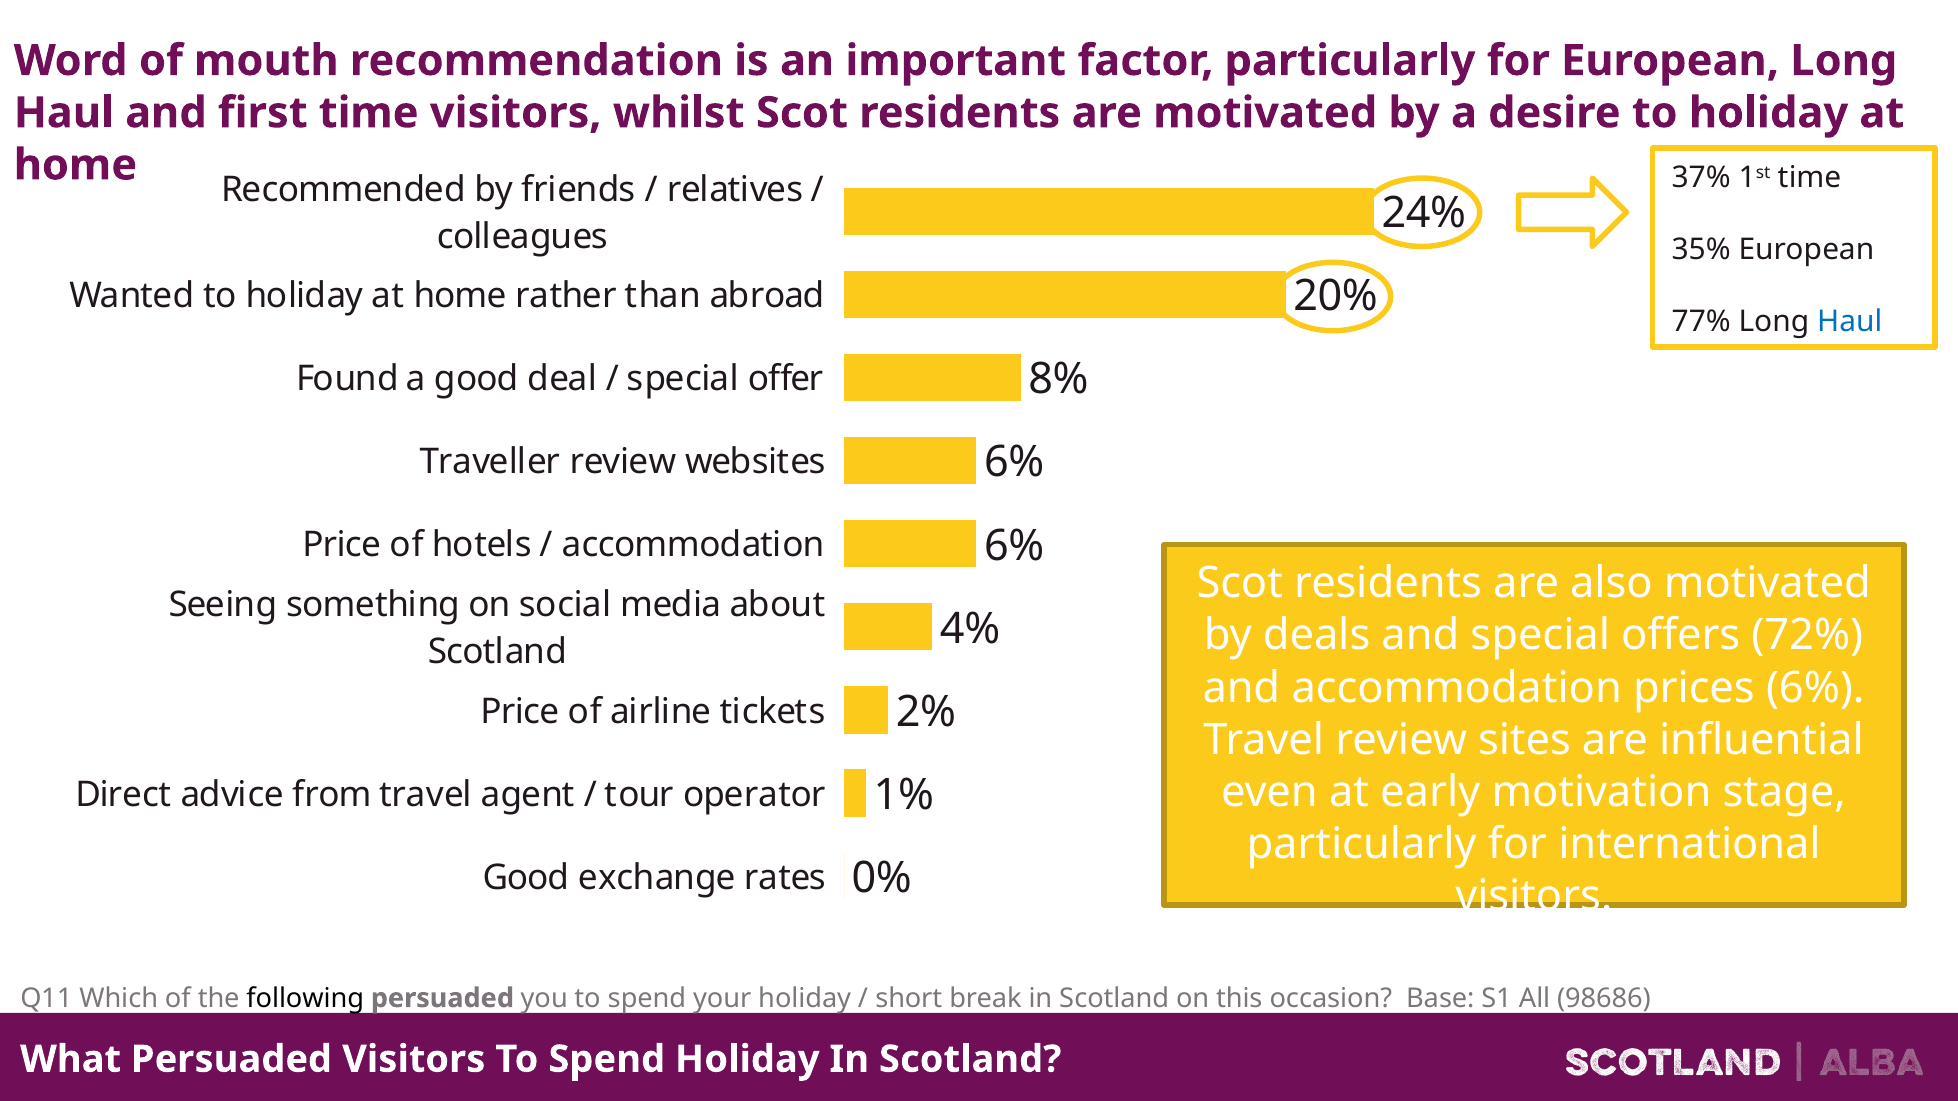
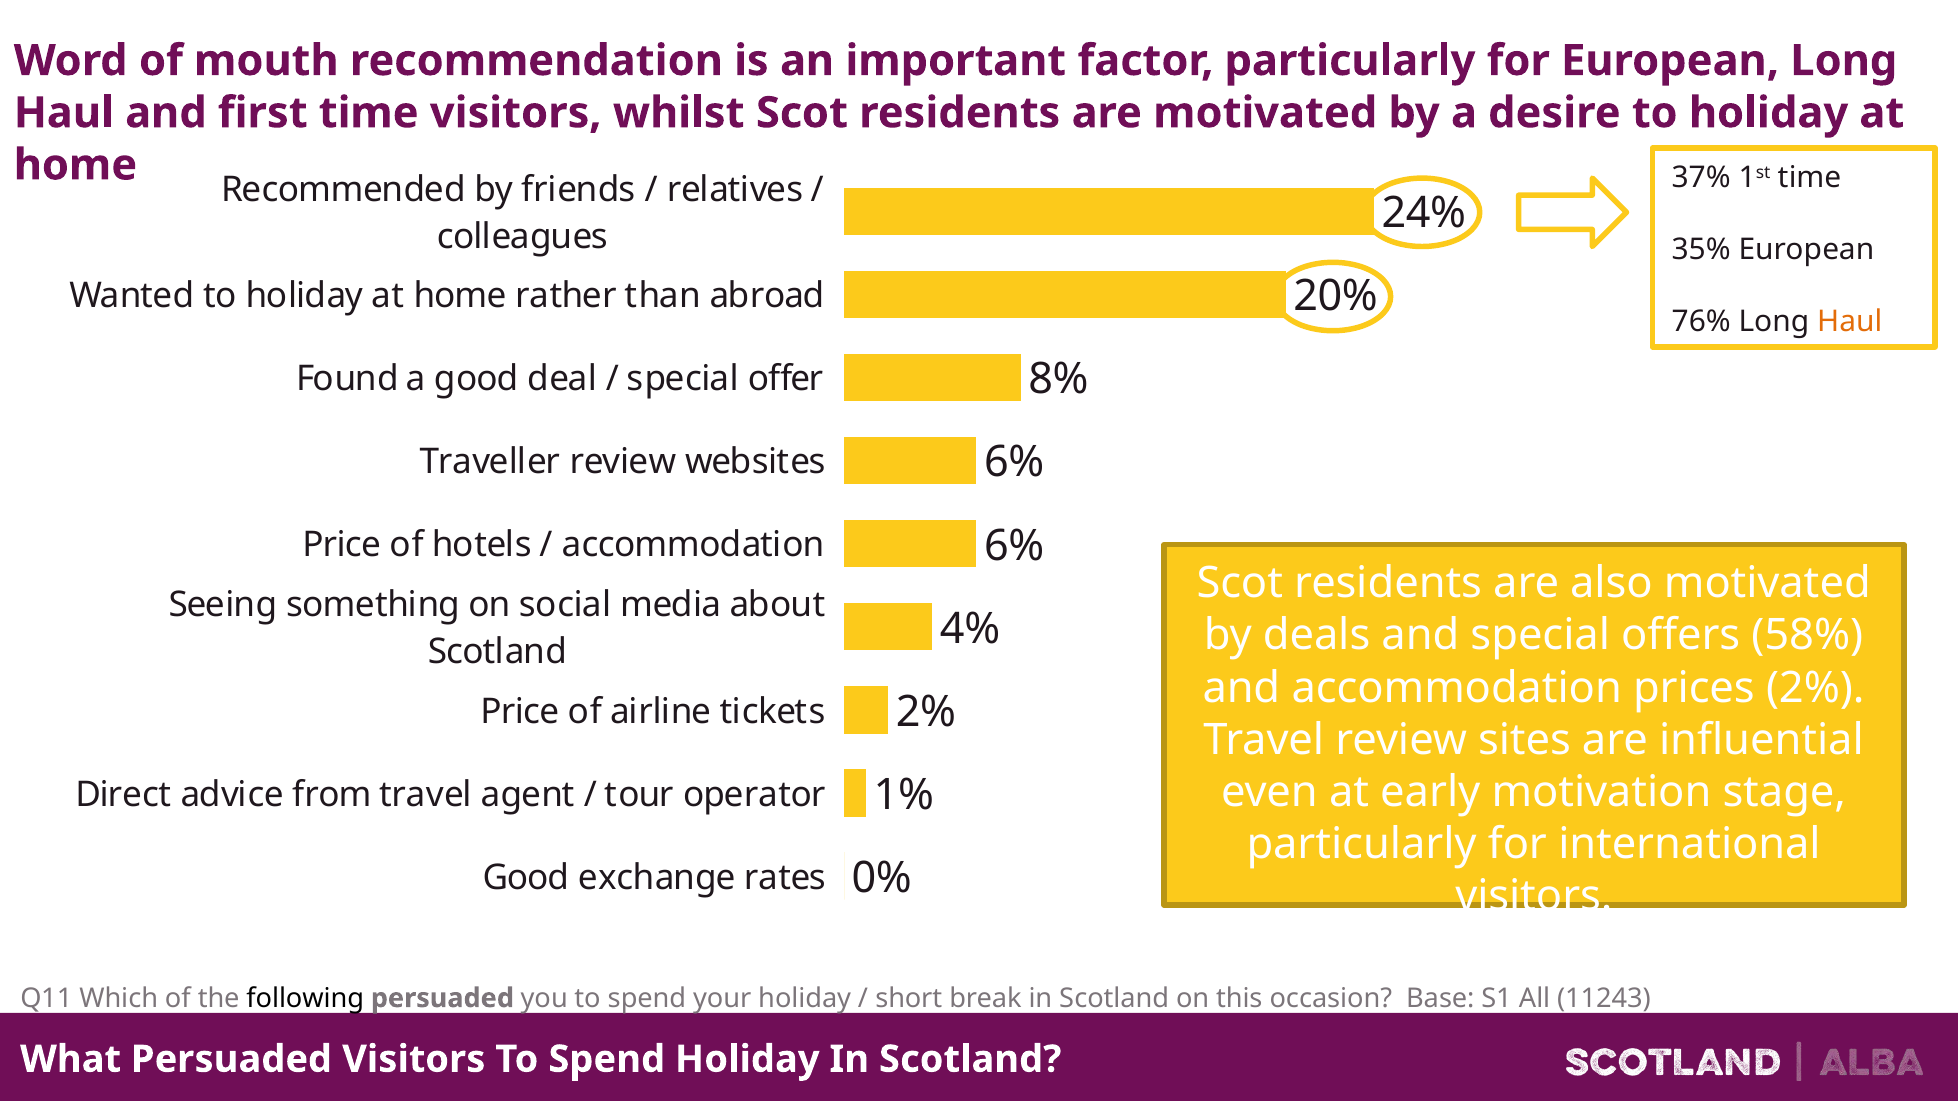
77%: 77% -> 76% (1701, 322)
Haul colour: blue -> orange (1850, 322)
72%: 72% -> 58% (1807, 636)
prices 6%: 6% -> 2% (1815, 688)
98686: 98686 -> 11243 (1604, 999)
